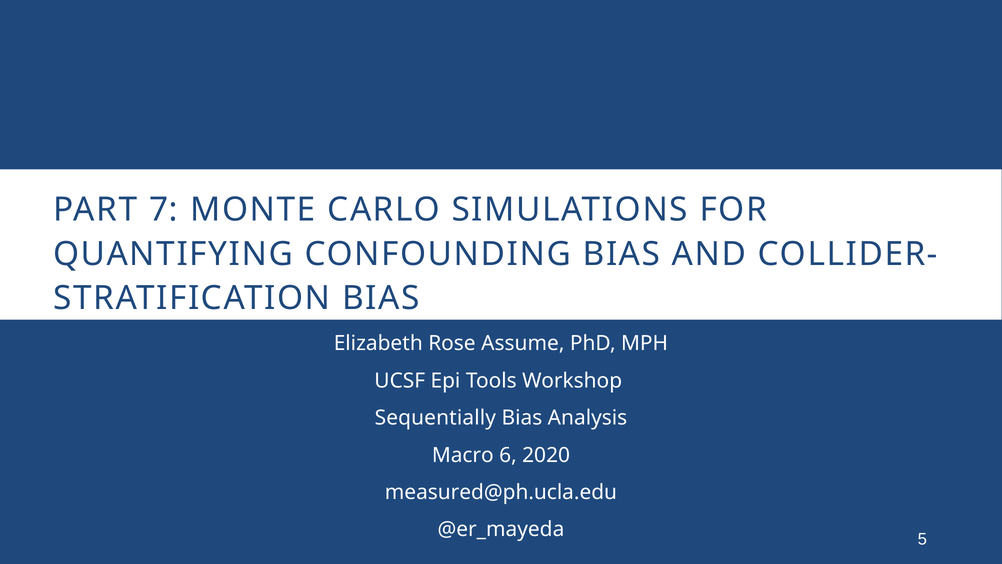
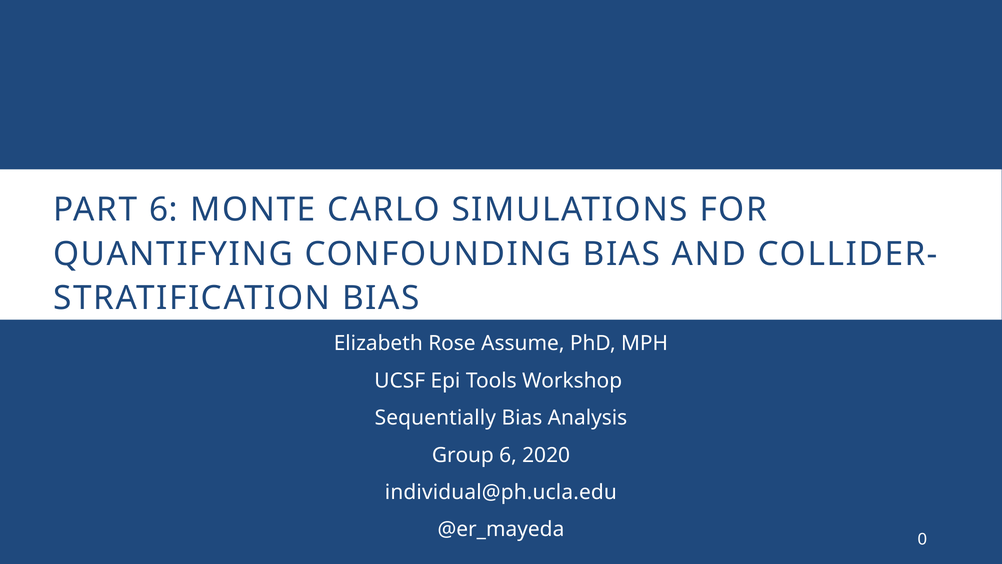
PART 7: 7 -> 6 (164, 210)
Macro: Macro -> Group (463, 455)
measured@ph.ucla.edu: measured@ph.ucla.edu -> individual@ph.ucla.edu (501, 492)
5: 5 -> 0 (922, 539)
